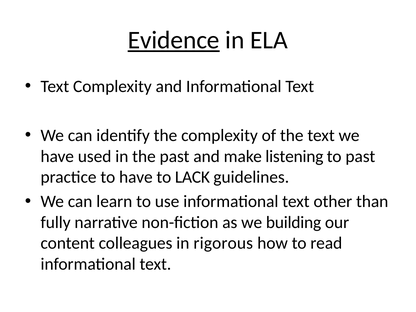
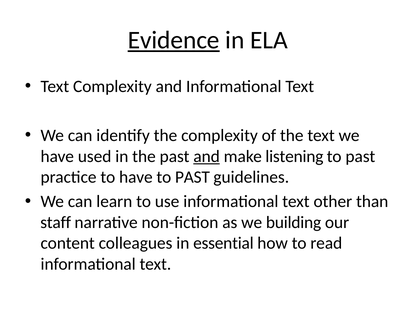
and underline: none -> present (207, 156)
LACK: LACK -> PAST (192, 177)
fully: fully -> staff (56, 222)
rigorous: rigorous -> essential (223, 243)
